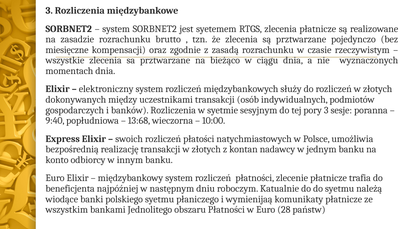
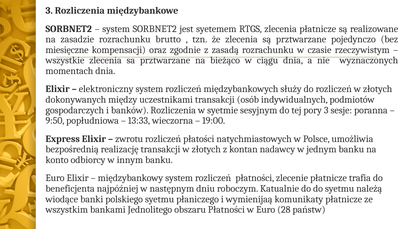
9:40: 9:40 -> 9:50 (55, 121)
13:68: 13:68 -> 13:33 (139, 121)
10:00: 10:00 -> 19:00 (214, 121)
swoich: swoich -> zwrotu (129, 139)
